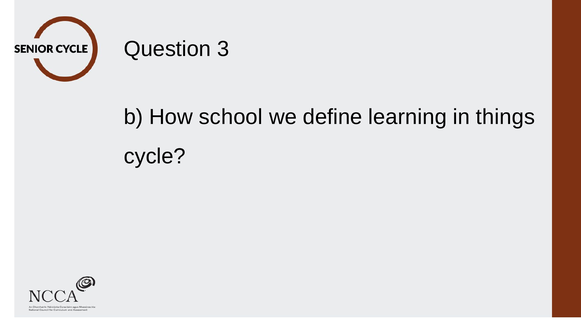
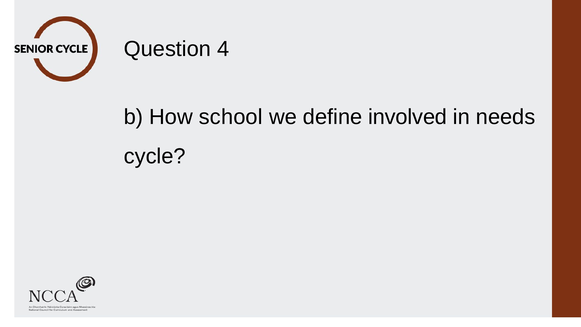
3: 3 -> 4 (223, 49)
learning: learning -> involved (408, 117)
things: things -> needs (506, 117)
